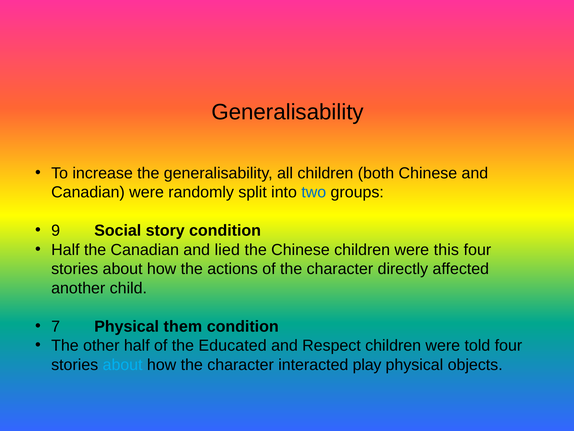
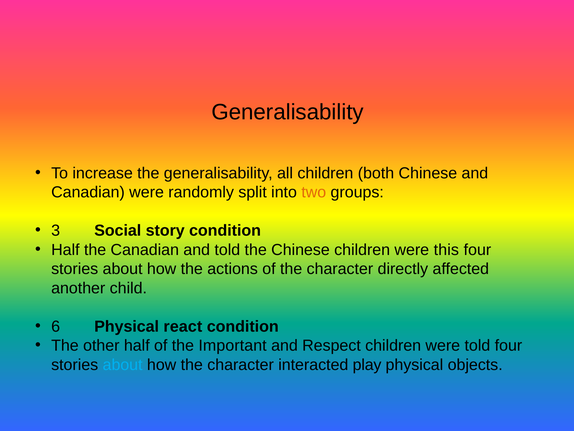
two colour: blue -> orange (314, 192)
9: 9 -> 3 (56, 230)
and lied: lied -> told (227, 249)
7: 7 -> 6 (56, 326)
them: them -> react (183, 326)
Educated: Educated -> Important (233, 345)
